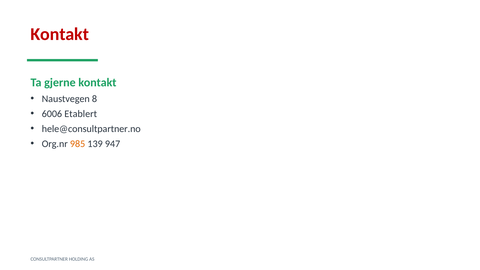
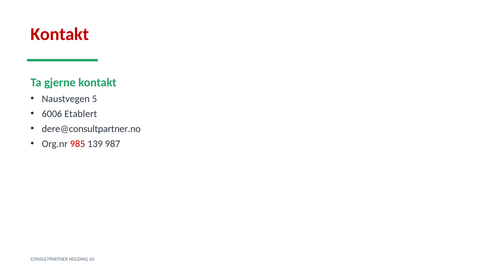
8: 8 -> 5 (95, 99)
hele@consultpartner.no: hele@consultpartner.no -> dere@consultpartner.no (91, 129)
985 colour: orange -> red (78, 144)
947: 947 -> 987 (113, 144)
